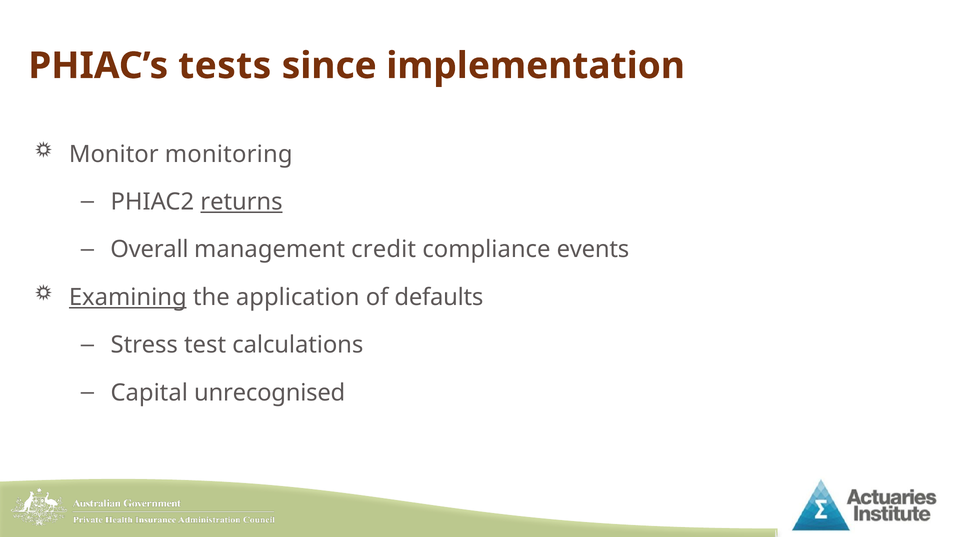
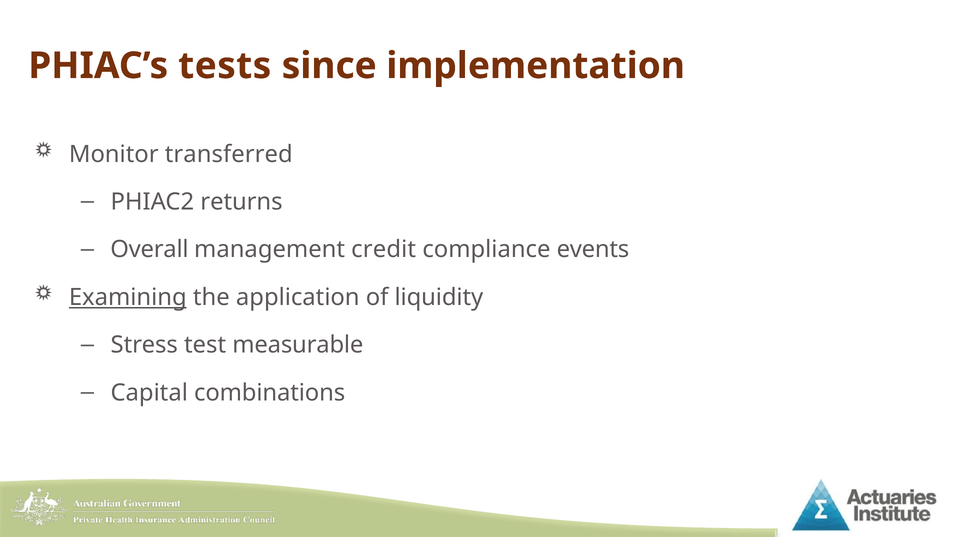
monitoring: monitoring -> transferred (229, 154)
returns underline: present -> none (241, 202)
defaults: defaults -> liquidity (439, 297)
calculations: calculations -> measurable (298, 345)
unrecognised: unrecognised -> combinations (270, 393)
